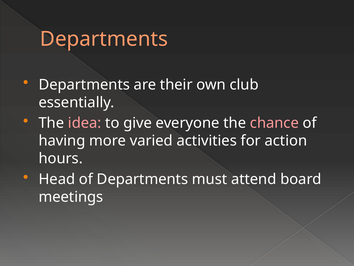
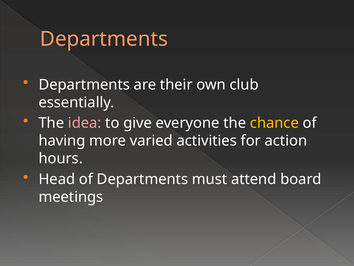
chance colour: pink -> yellow (274, 123)
